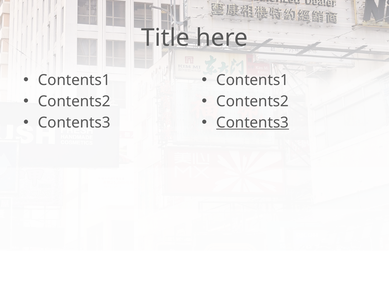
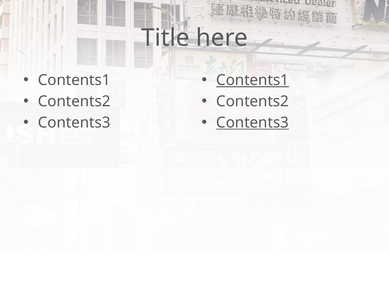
Contents1 underline: none -> present (253, 80)
